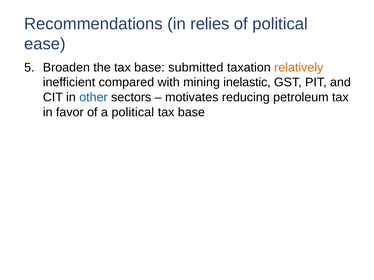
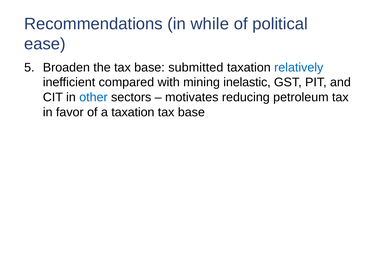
relies: relies -> while (210, 24)
relatively colour: orange -> blue (299, 68)
a political: political -> taxation (133, 112)
